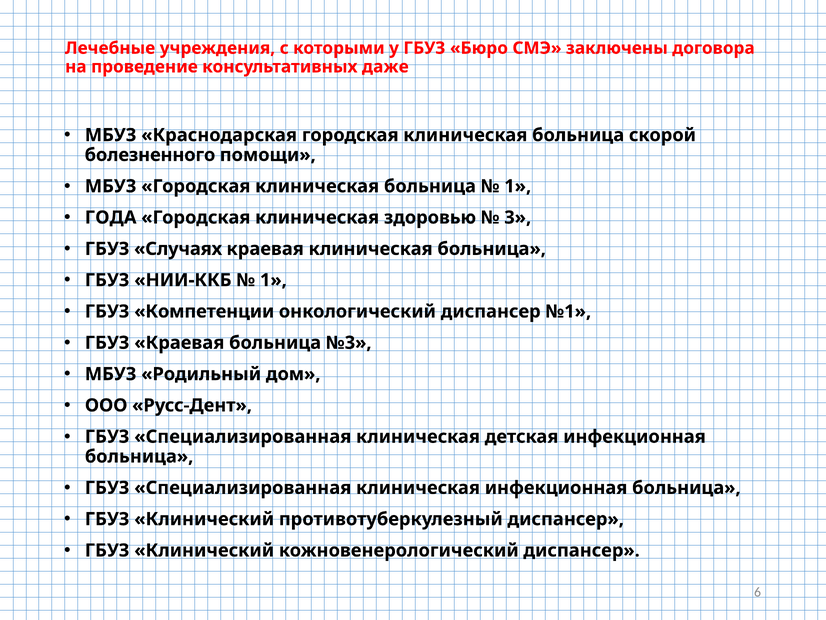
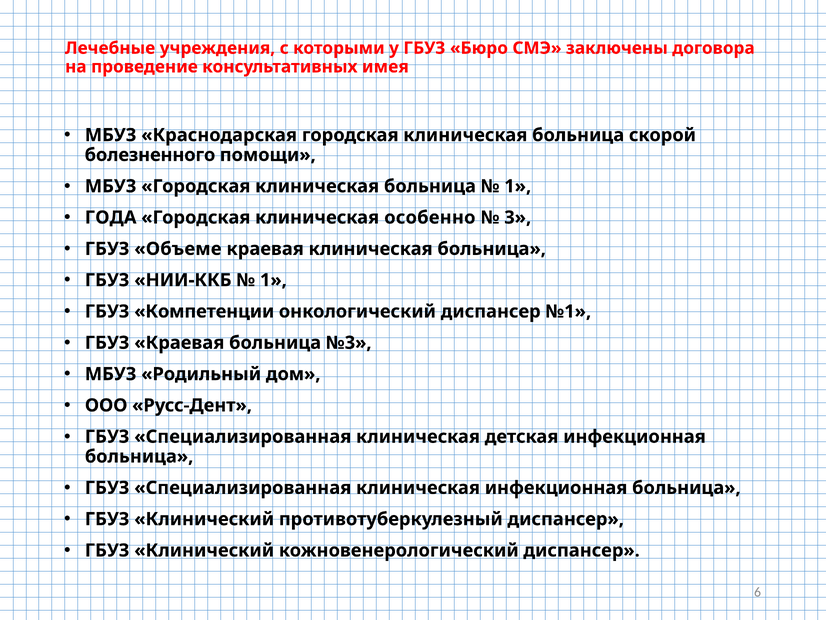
даже: даже -> имея (385, 67)
здоровью: здоровью -> особенно (430, 217)
Случаях: Случаях -> Объеме (178, 249)
